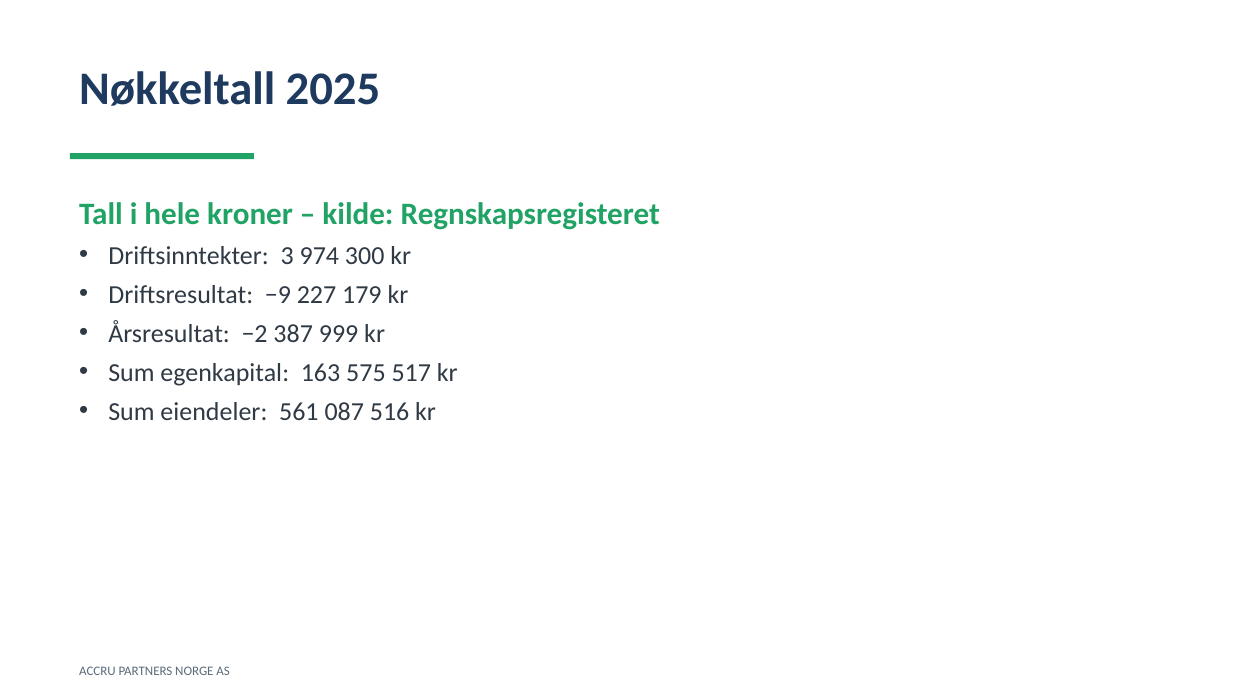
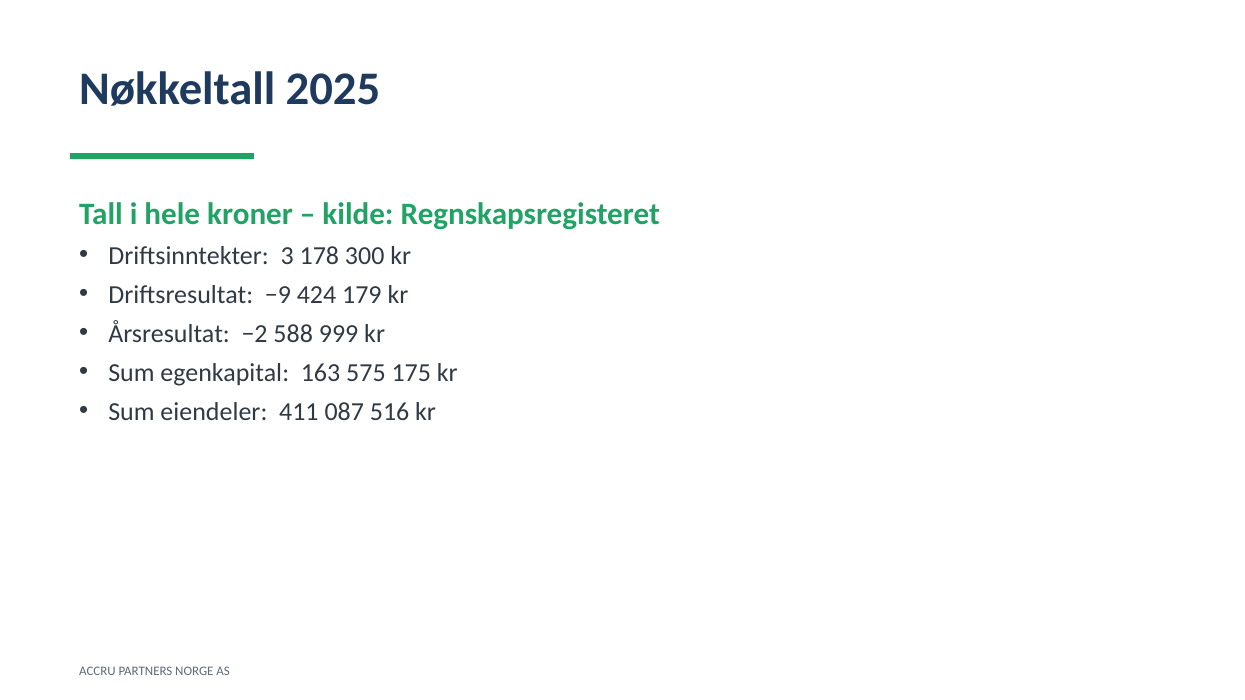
974: 974 -> 178 (319, 256)
227: 227 -> 424 (317, 295)
387: 387 -> 588 (293, 334)
517: 517 -> 175 (411, 373)
561: 561 -> 411 (299, 412)
